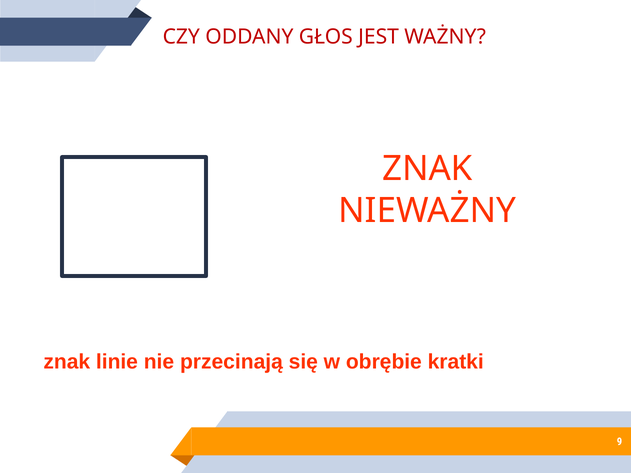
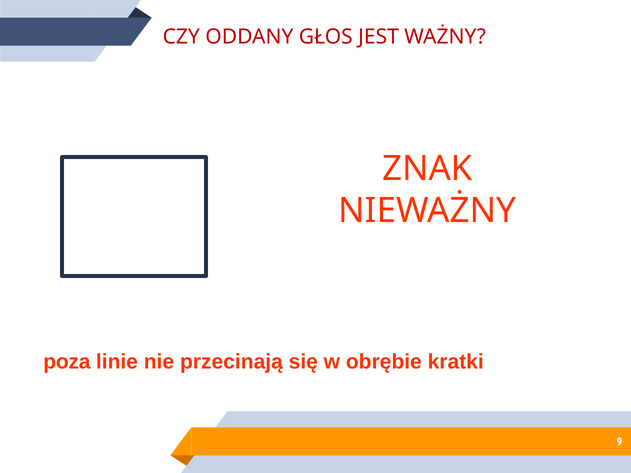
znak: znak -> poza (67, 362)
